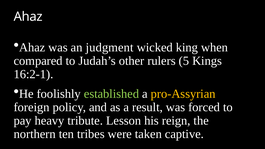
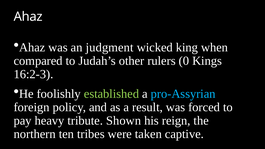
5: 5 -> 0 (184, 61)
16:2-1: 16:2-1 -> 16:2-3 (33, 74)
pro-Assyrian colour: yellow -> light blue (183, 94)
Lesson: Lesson -> Shown (124, 121)
